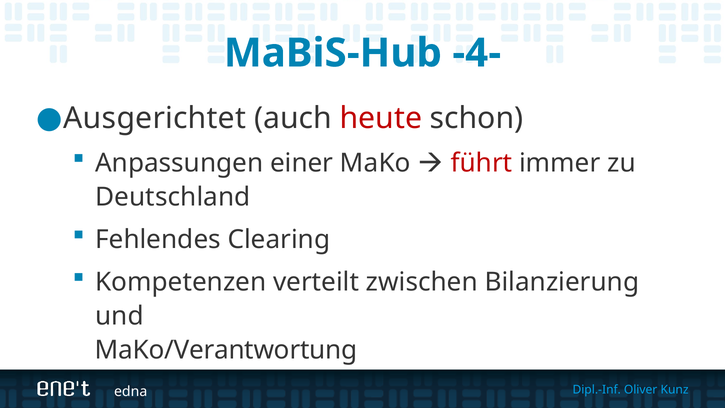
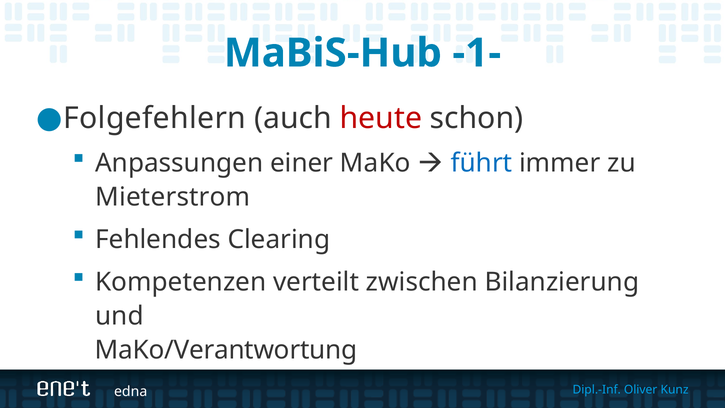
-4-: -4- -> -1- (477, 53)
Ausgerichtet: Ausgerichtet -> Folgefehlern (155, 118)
führt colour: red -> blue (481, 163)
Deutschland: Deutschland -> Mieterstrom (173, 197)
